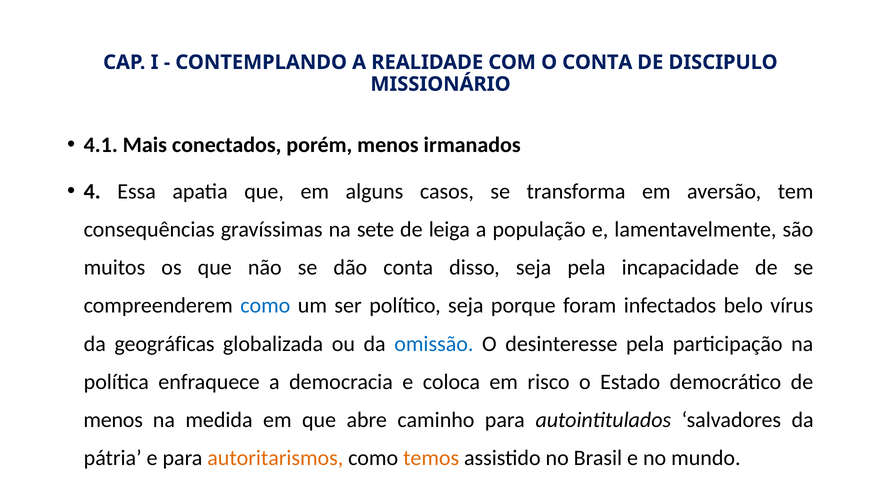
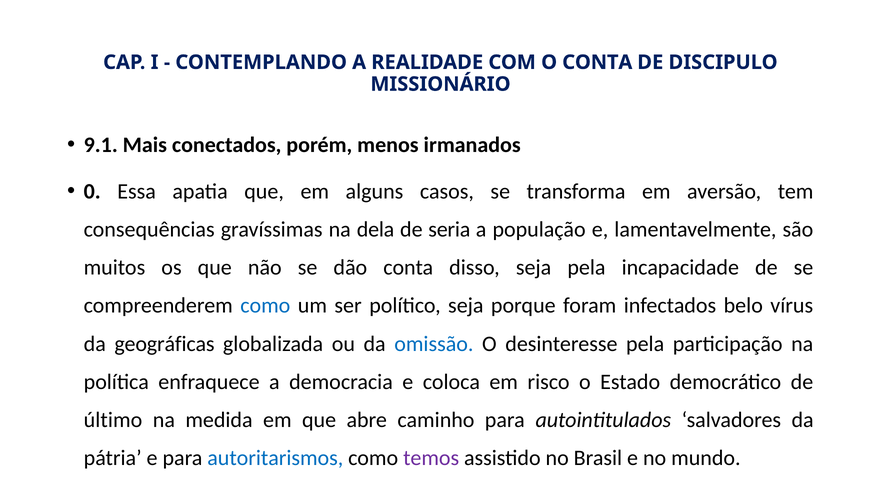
4.1: 4.1 -> 9.1 (101, 145)
4: 4 -> 0 (92, 191)
sete: sete -> dela (376, 229)
leiga: leiga -> seria (449, 229)
menos: menos -> último (113, 420)
autoritarismos colour: orange -> blue (275, 458)
temos colour: orange -> purple (431, 458)
